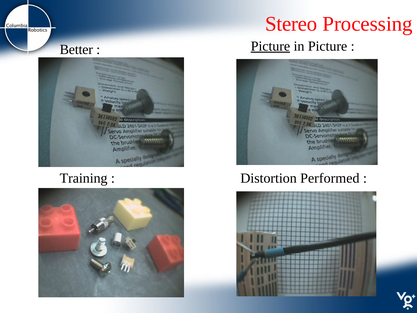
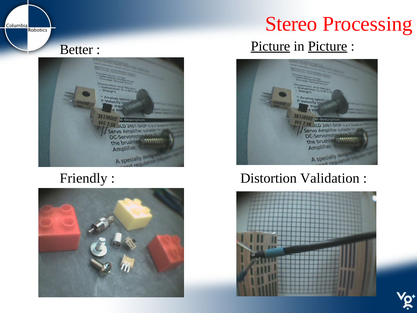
Picture underline: none -> present (328, 46)
Training: Training -> Friendly (84, 178)
Performed: Performed -> Validation (330, 178)
